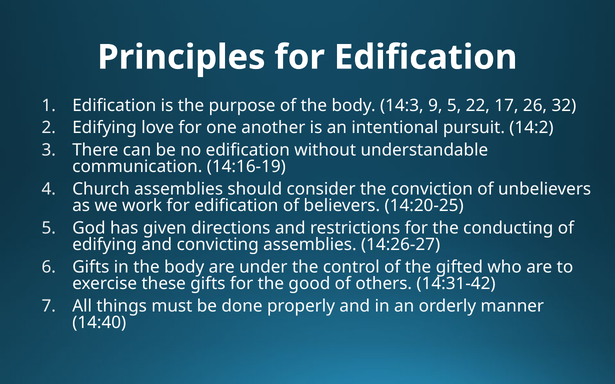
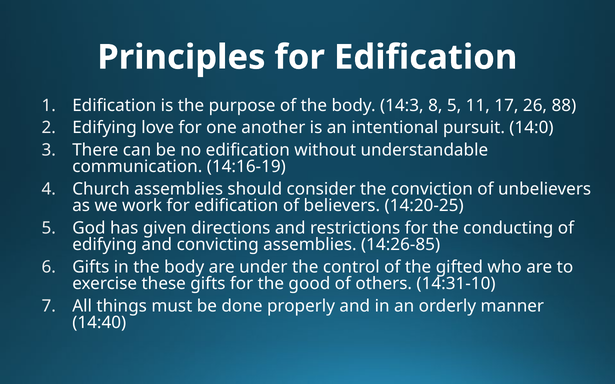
9: 9 -> 8 (435, 105)
22: 22 -> 11 (478, 105)
32: 32 -> 88 (564, 105)
14:2: 14:2 -> 14:0 (531, 128)
14:26-27: 14:26-27 -> 14:26-85 (401, 245)
14:31-42: 14:31-42 -> 14:31-10 (456, 284)
